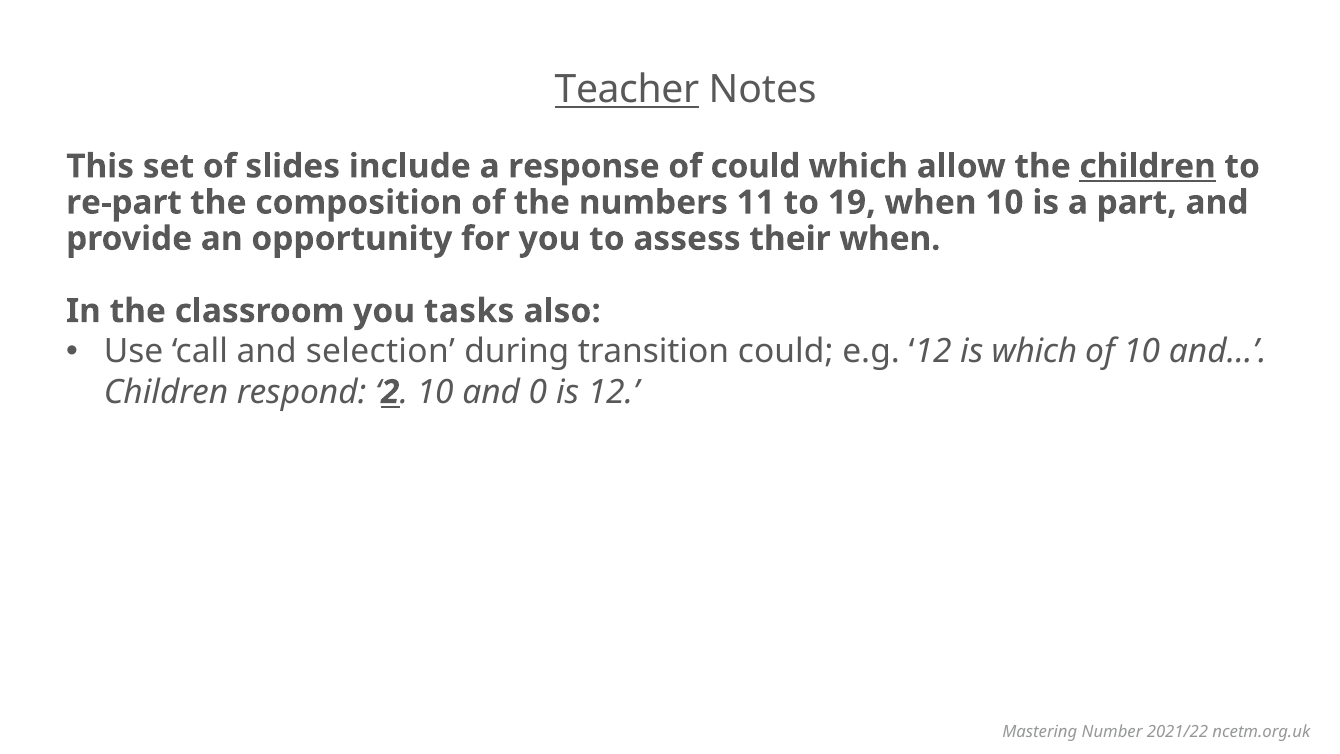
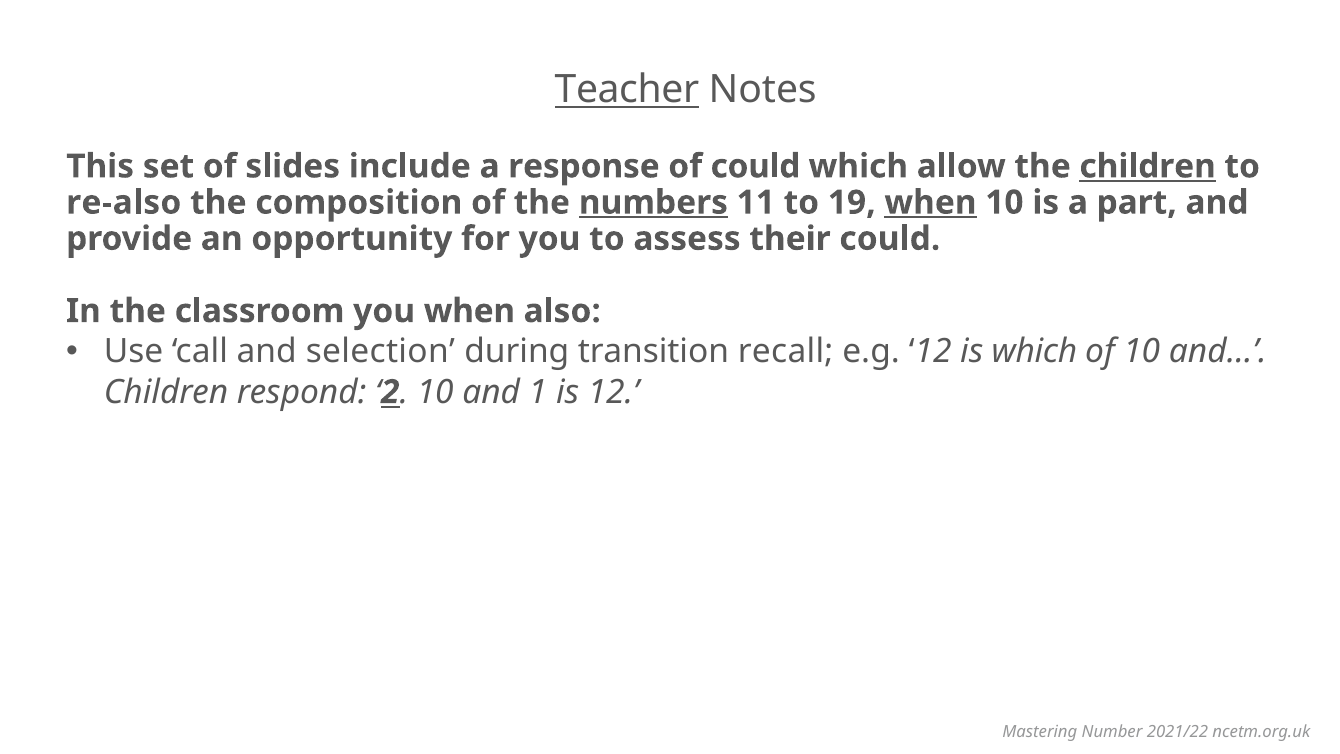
re-part: re-part -> re-also (124, 202)
numbers underline: none -> present (653, 202)
when underline: none -> present (931, 202)
their when: when -> could (890, 239)
you tasks: tasks -> when (469, 311)
transition could: could -> recall (786, 352)
0: 0 -> 1 (538, 392)
